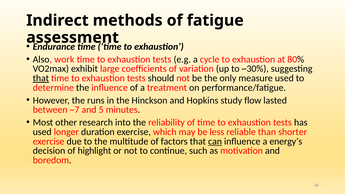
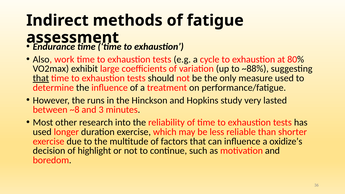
~30%: ~30% -> ~88% (255, 69)
flow: flow -> very (253, 100)
~7: ~7 -> ~8 (75, 110)
5: 5 -> 3 (101, 110)
can underline: present -> none (215, 141)
energy’s: energy’s -> oxidize’s (286, 141)
